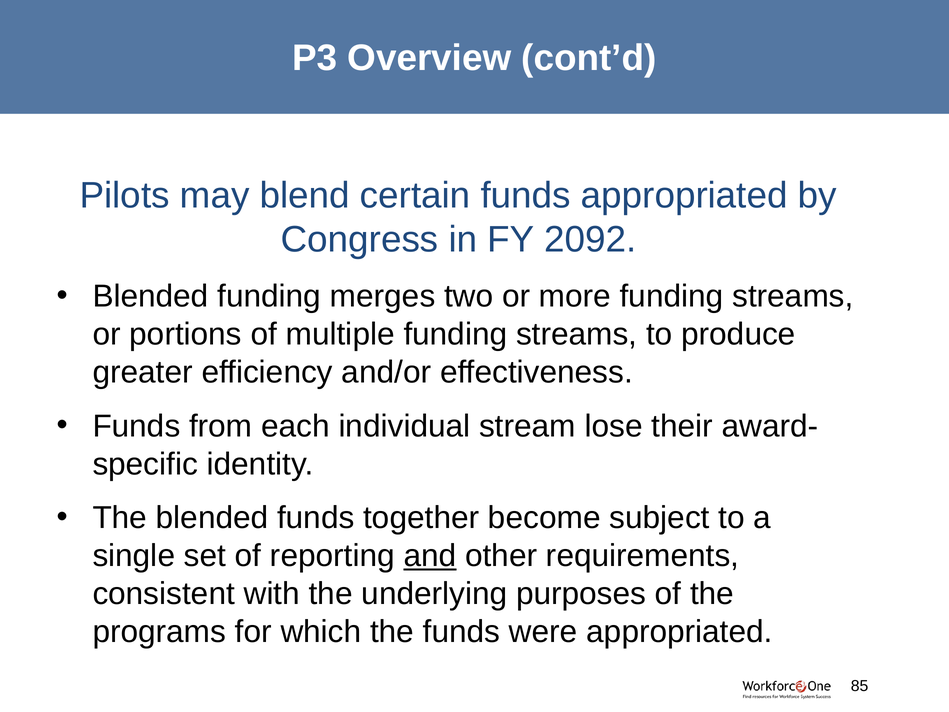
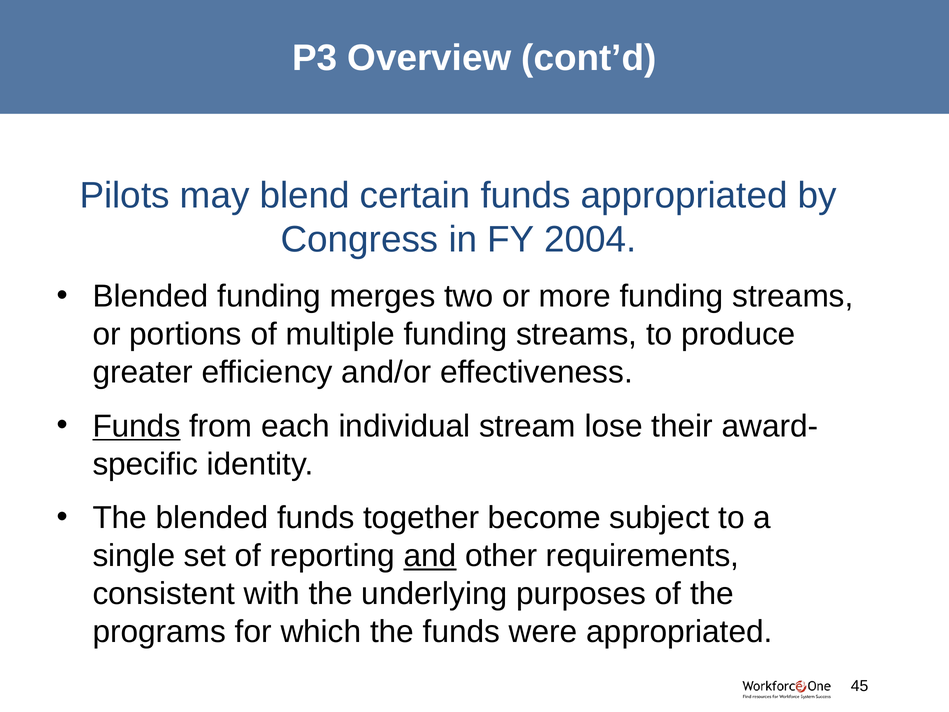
2092: 2092 -> 2004 (590, 240)
Funds underline: none -> present (136, 426)
85: 85 -> 45 (860, 686)
